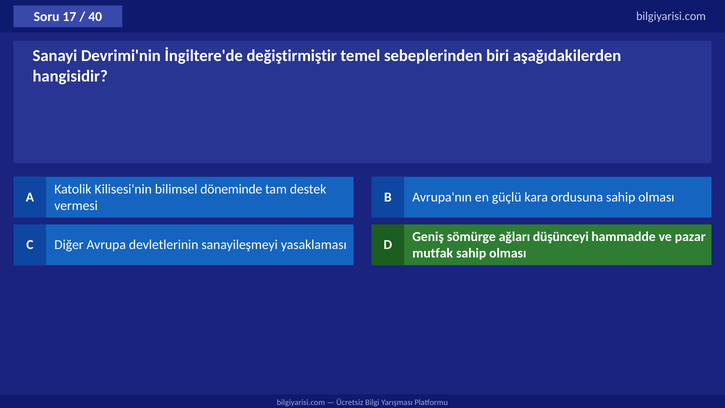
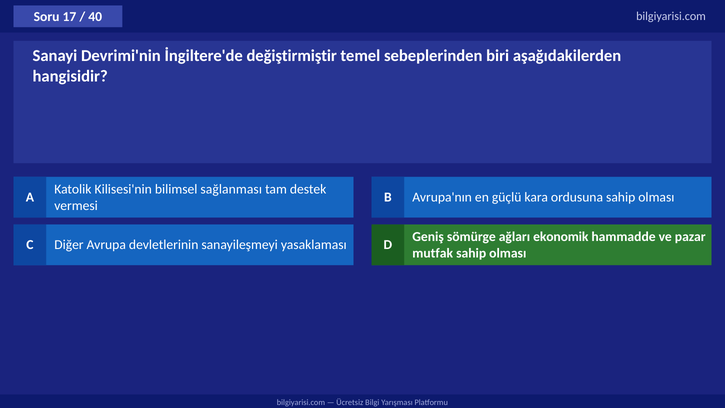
döneminde: döneminde -> sağlanması (231, 189)
düşünceyi: düşünceyi -> ekonomik (561, 237)
